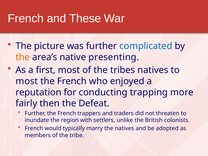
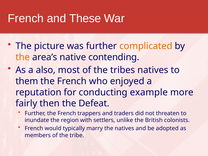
complicated colour: blue -> orange (146, 46)
presenting: presenting -> contending (114, 57)
first: first -> also (46, 70)
most: most -> them (27, 81)
trapping: trapping -> example (149, 92)
